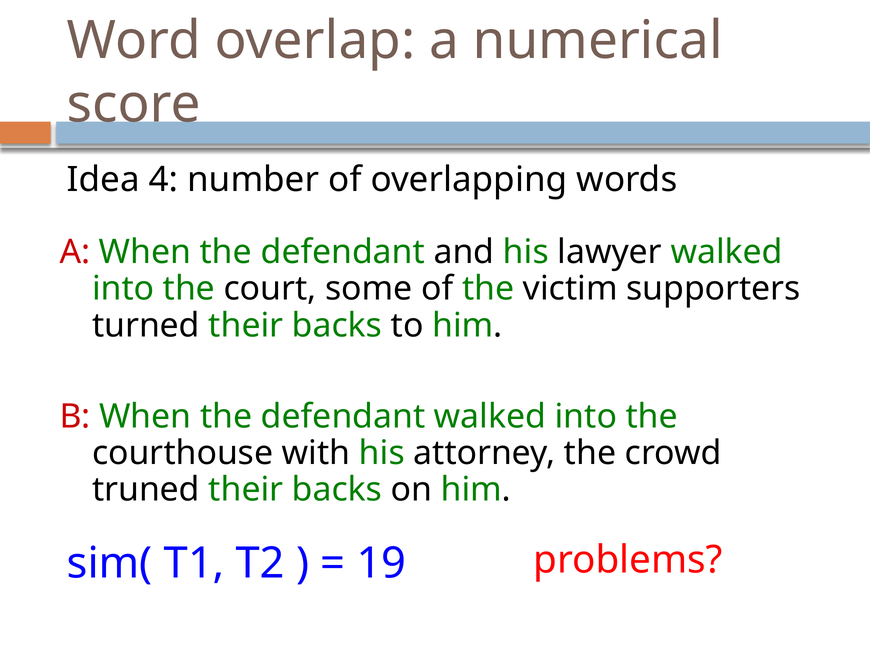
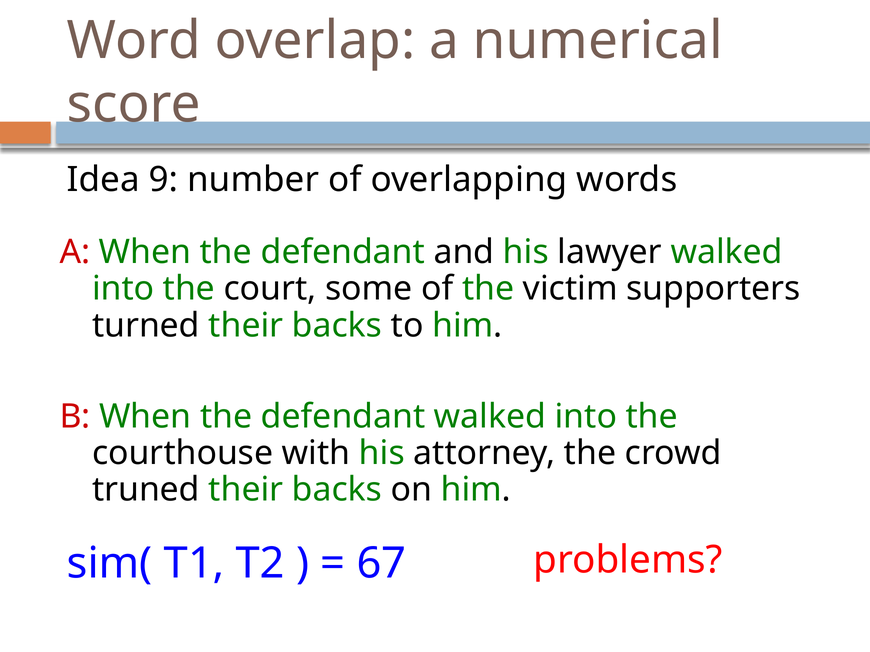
4: 4 -> 9 (164, 180)
19: 19 -> 67 (382, 564)
